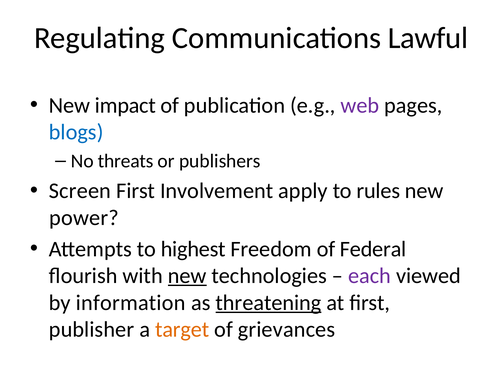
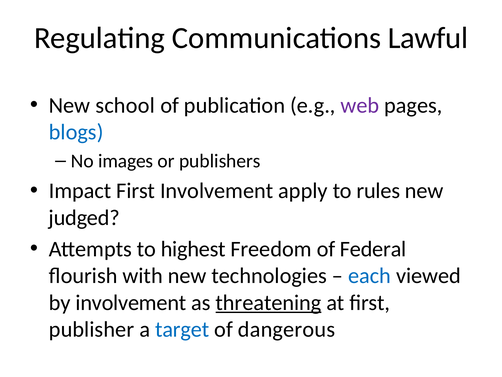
impact: impact -> school (125, 105)
threats: threats -> images (126, 161)
Screen: Screen -> Impact (80, 191)
power: power -> judged (84, 217)
new underline: present -> none (187, 275)
each colour: purple -> blue (370, 275)
by information: information -> involvement (131, 302)
target colour: orange -> blue (182, 329)
grievances: grievances -> dangerous (287, 329)
